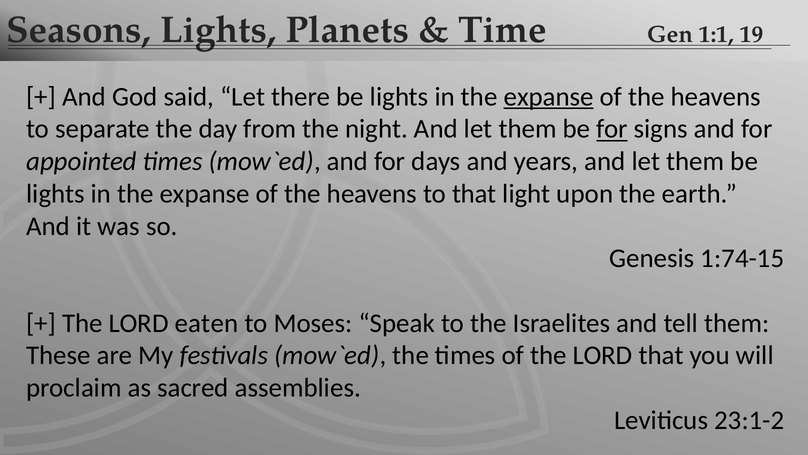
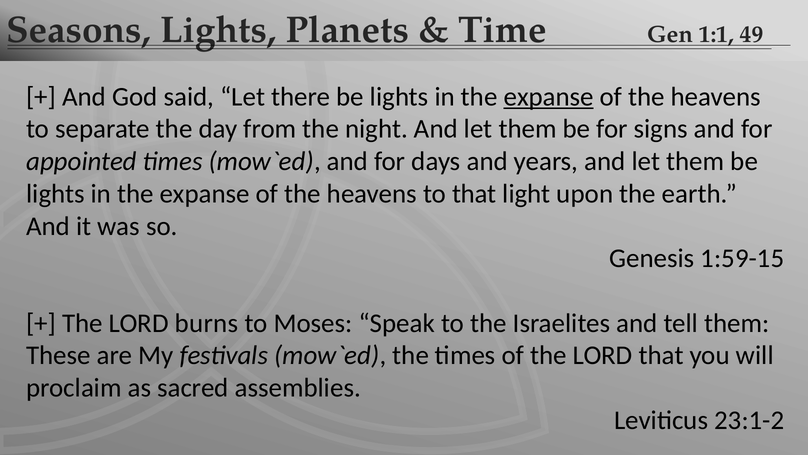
19: 19 -> 49 (752, 34)
for underline: present -> none (612, 129)
1:74-15: 1:74-15 -> 1:59-15 (742, 258)
eaten: eaten -> burns (206, 323)
